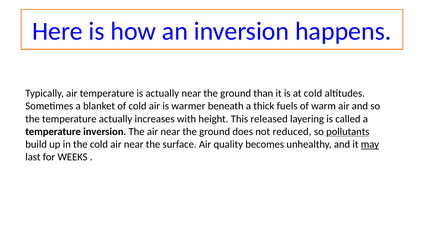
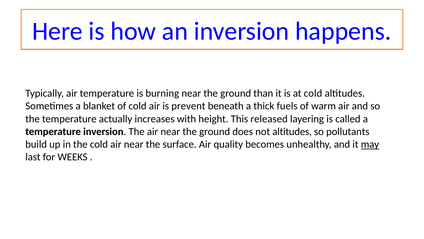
is actually: actually -> burning (162, 93)
warmer: warmer -> prevent (188, 106)
not reduced: reduced -> altitudes (292, 131)
pollutants underline: present -> none (348, 131)
